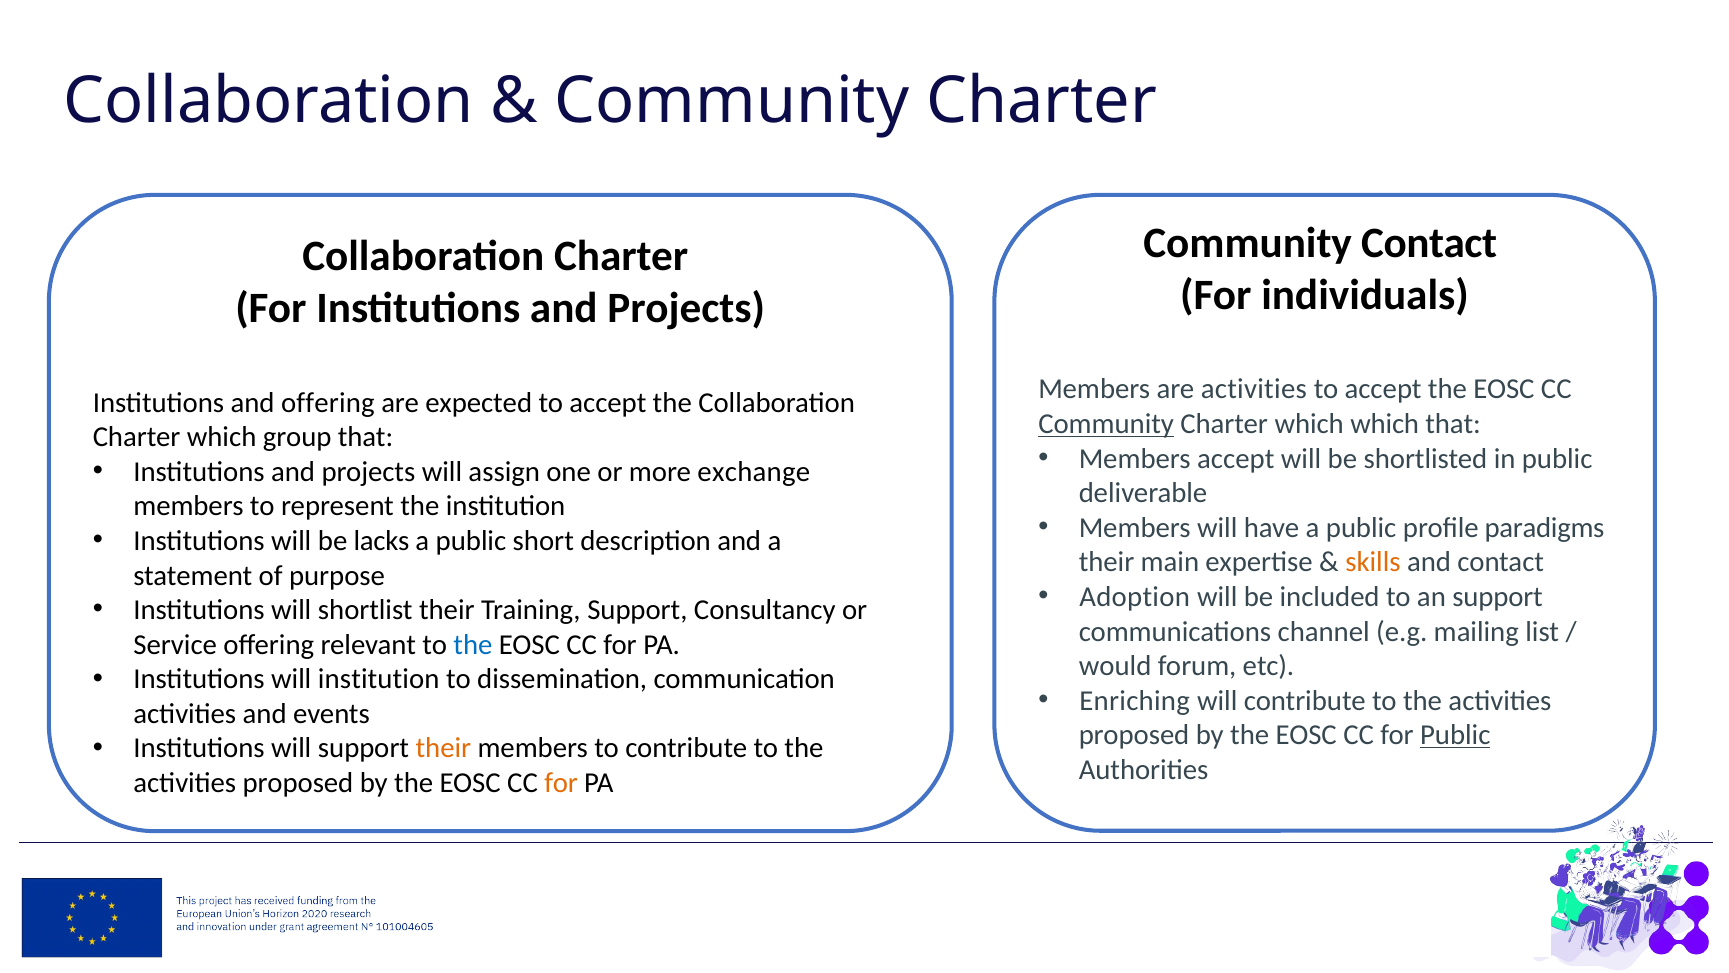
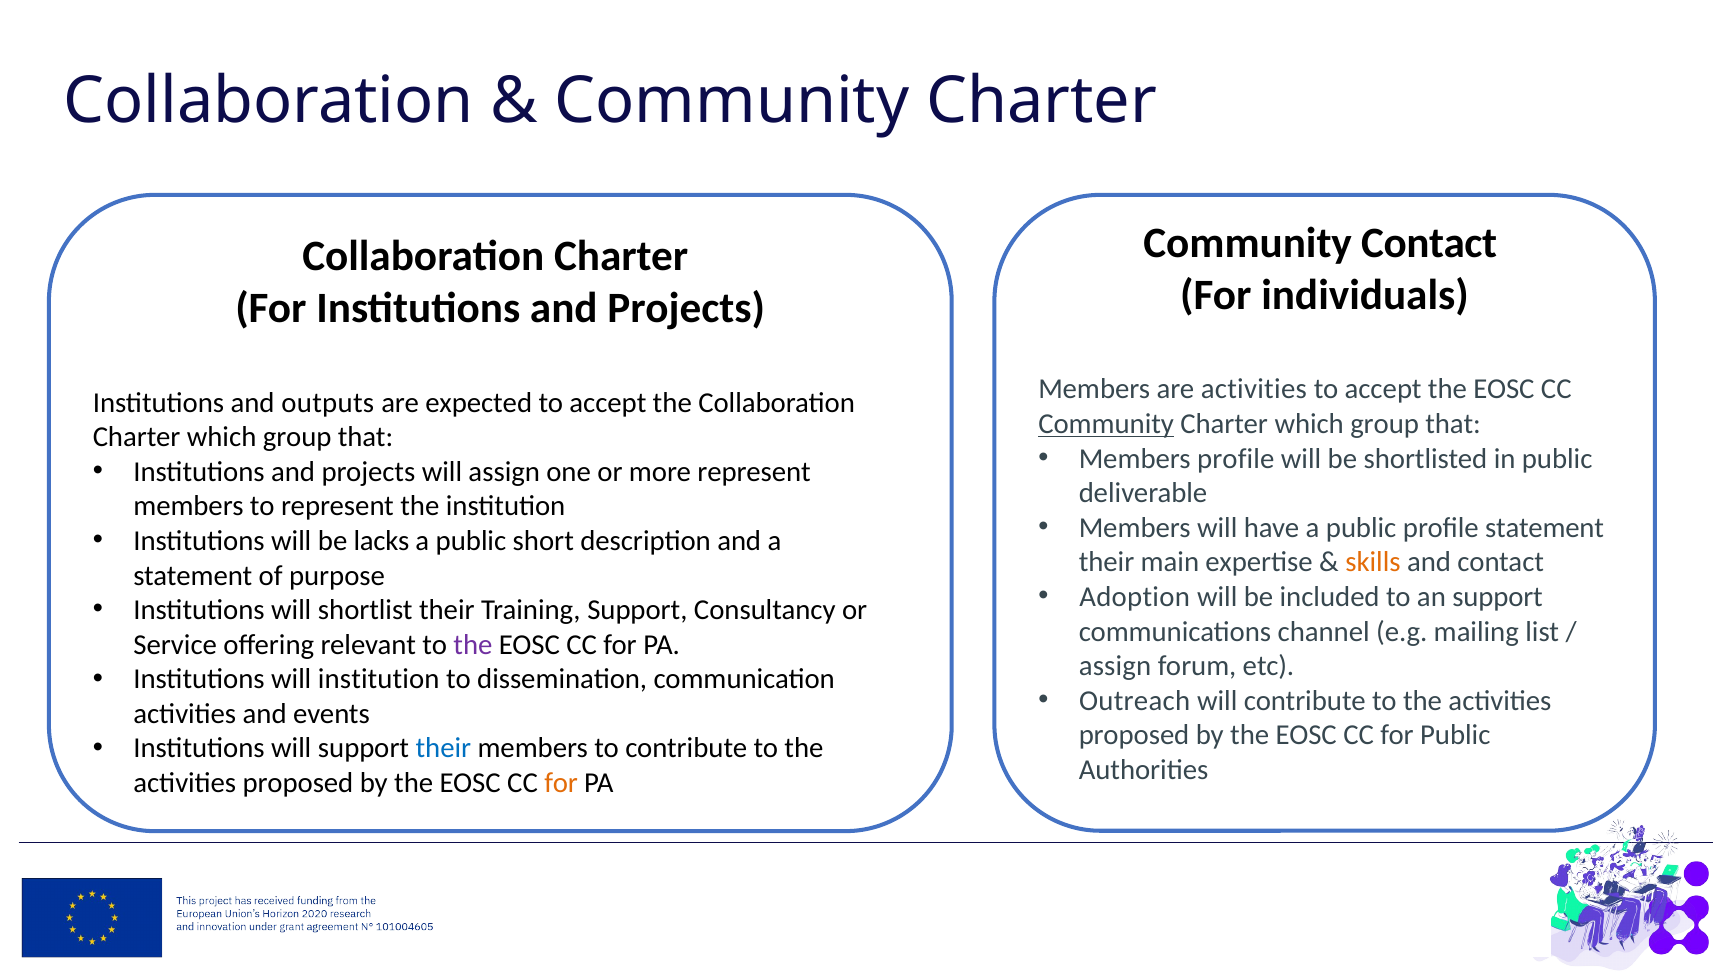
and offering: offering -> outputs (328, 402)
which: which -> group (1385, 424)
Members accept: accept -> profile (1236, 458)
more exchange: exchange -> represent (754, 472)
profile paradigms: paradigms -> statement (1545, 528)
the colour: blue -> purple (473, 644)
would: would -> assign (1115, 666)
Enriching: Enriching -> Outreach (1135, 700)
Public underline: present -> none (1455, 735)
their colour: orange -> blue (443, 748)
